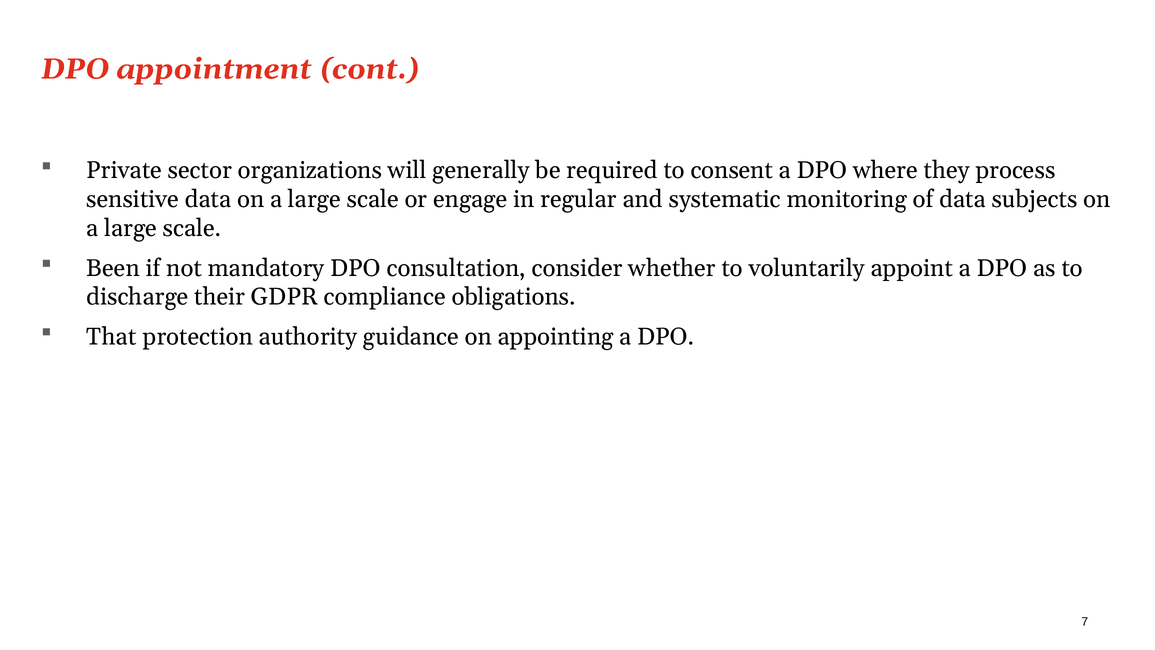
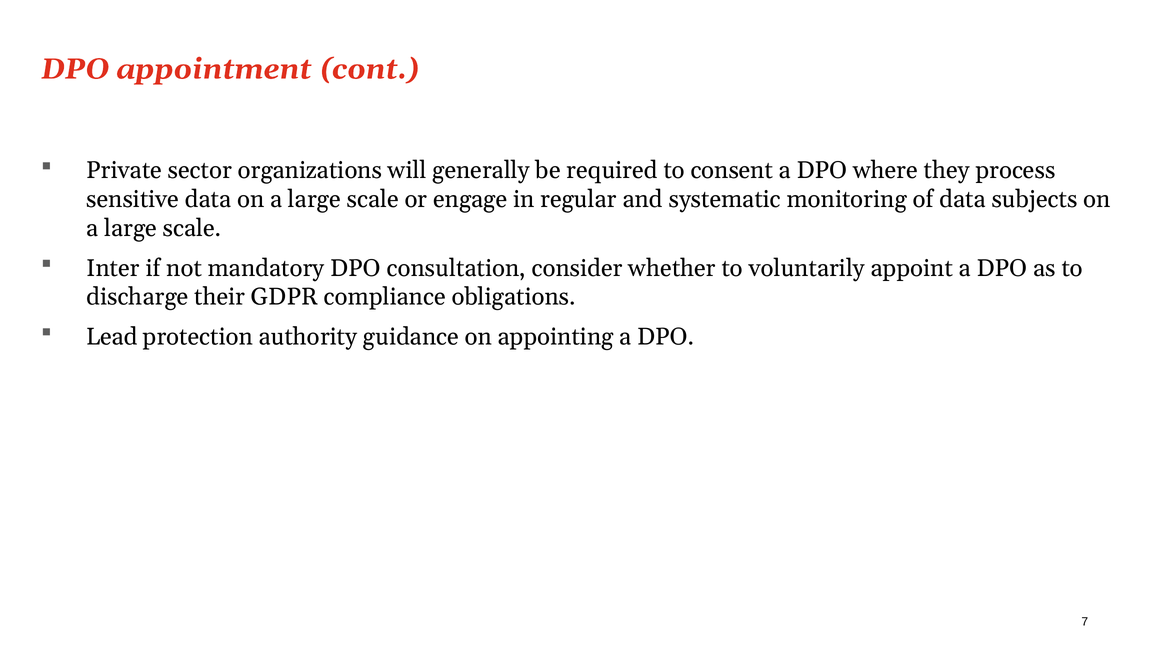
Been: Been -> Inter (113, 268)
That: That -> Lead (112, 336)
